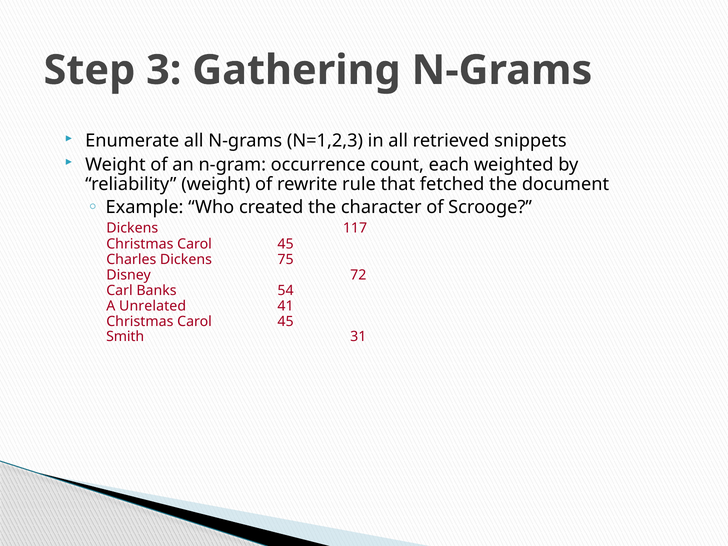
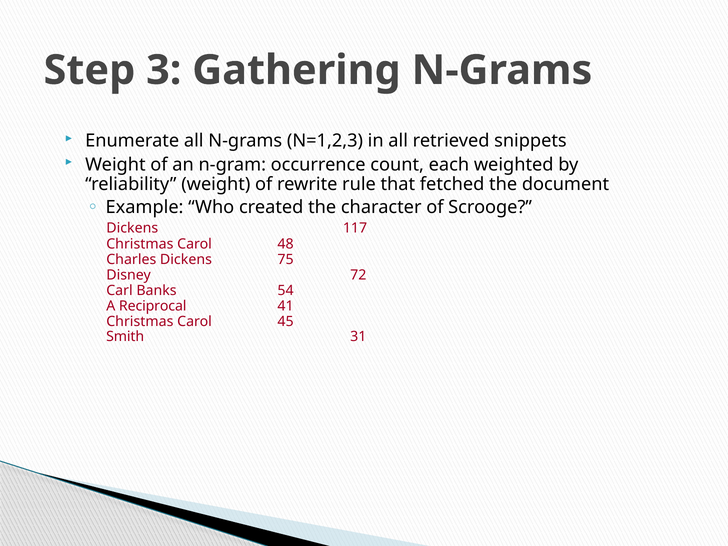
45: 45 -> 48 (286, 244)
Unrelated: Unrelated -> Reciprocal (153, 306)
